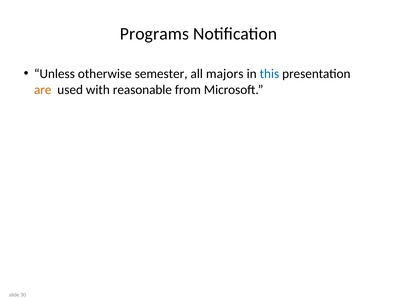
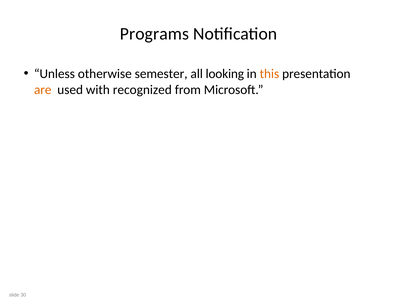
majors: majors -> looking (225, 74)
this colour: blue -> orange (269, 74)
reasonable: reasonable -> recognized (142, 90)
